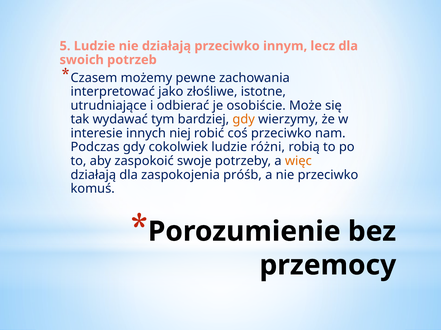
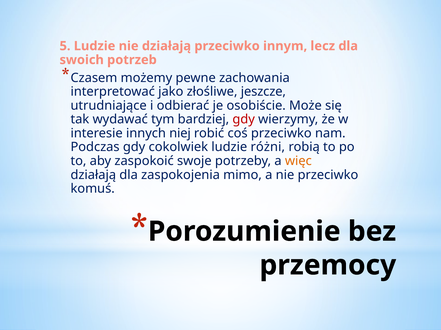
istotne: istotne -> jeszcze (263, 92)
gdy colour: orange -> red (244, 120)
próśb: próśb -> mimo (243, 175)
